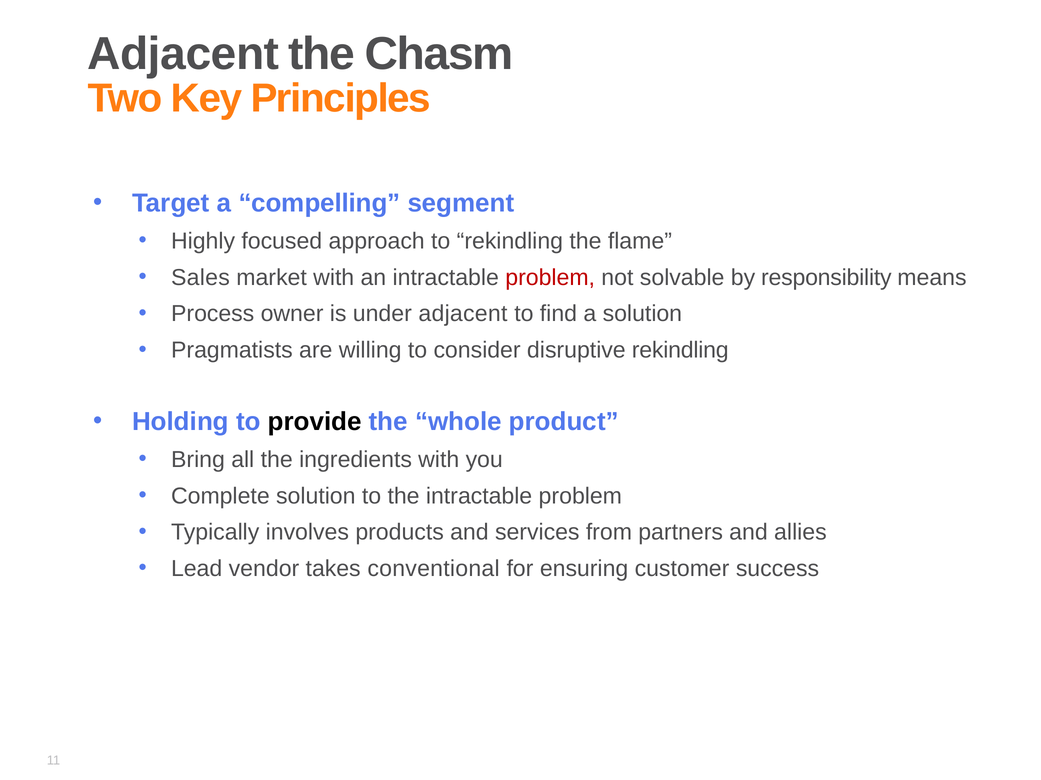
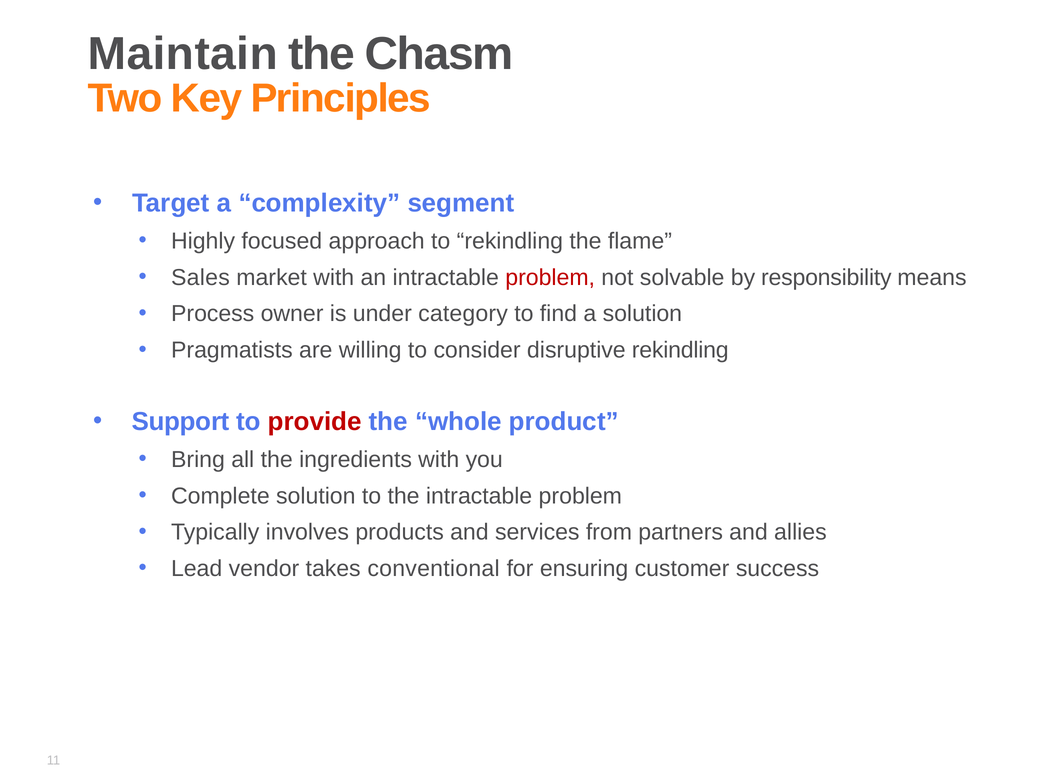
Adjacent: Adjacent -> Maintain (183, 54)
compelling: compelling -> complexity (319, 203)
under adjacent: adjacent -> category (463, 314)
Holding: Holding -> Support (181, 422)
provide colour: black -> red (315, 422)
